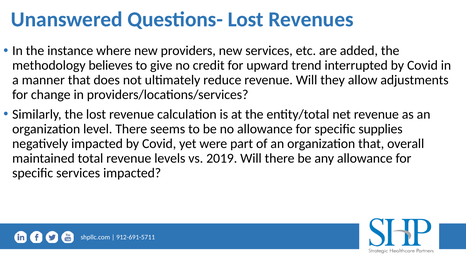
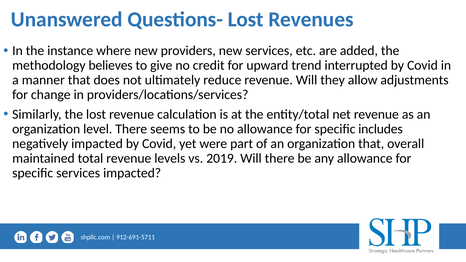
supplies: supplies -> includes (381, 129)
